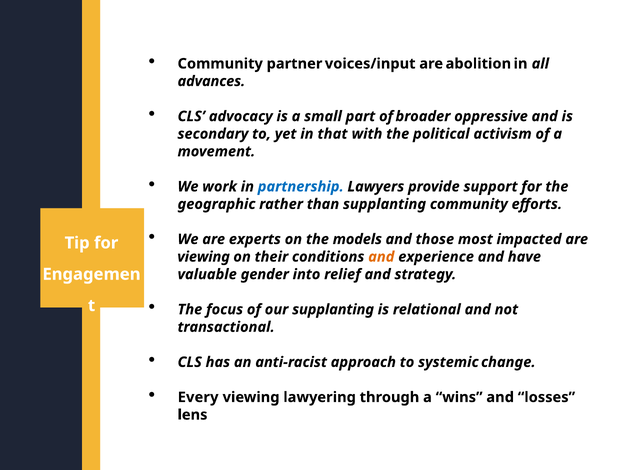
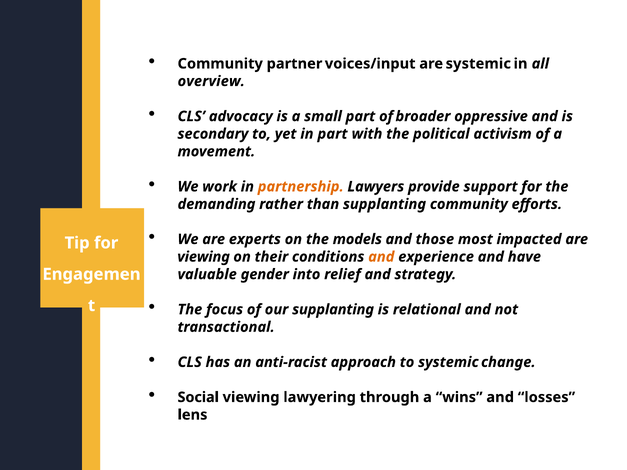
are abolition: abolition -> systemic (478, 64)
advances: advances -> overview (211, 81)
in that: that -> part (332, 134)
partnership colour: blue -> orange (301, 187)
geographic: geographic -> demanding (217, 204)
Every: Every -> Social (198, 397)
